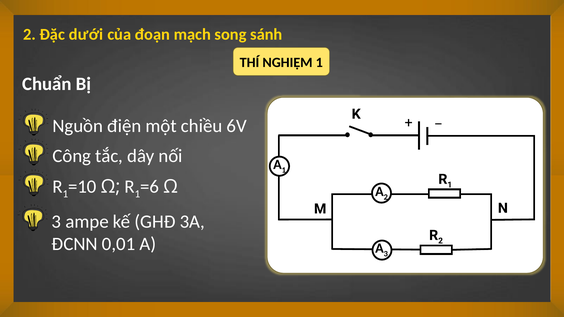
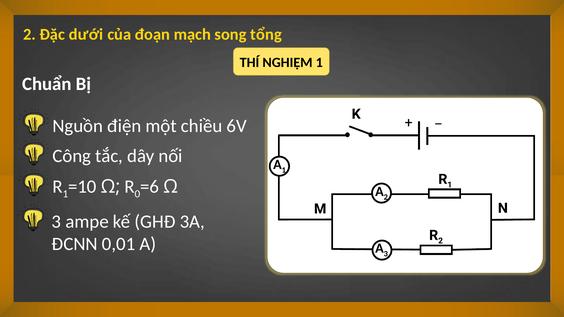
sánh: sánh -> tổng (266, 34)
1: 1 -> 0 (137, 194)
